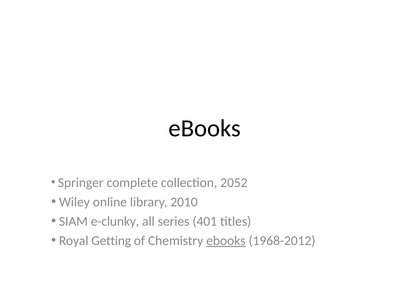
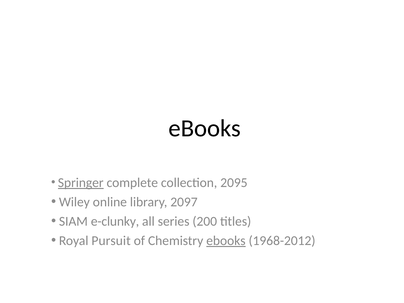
Springer underline: none -> present (81, 183)
2052: 2052 -> 2095 (234, 183)
2010: 2010 -> 2097 (184, 202)
401: 401 -> 200 (205, 221)
Getting: Getting -> Pursuit (111, 241)
